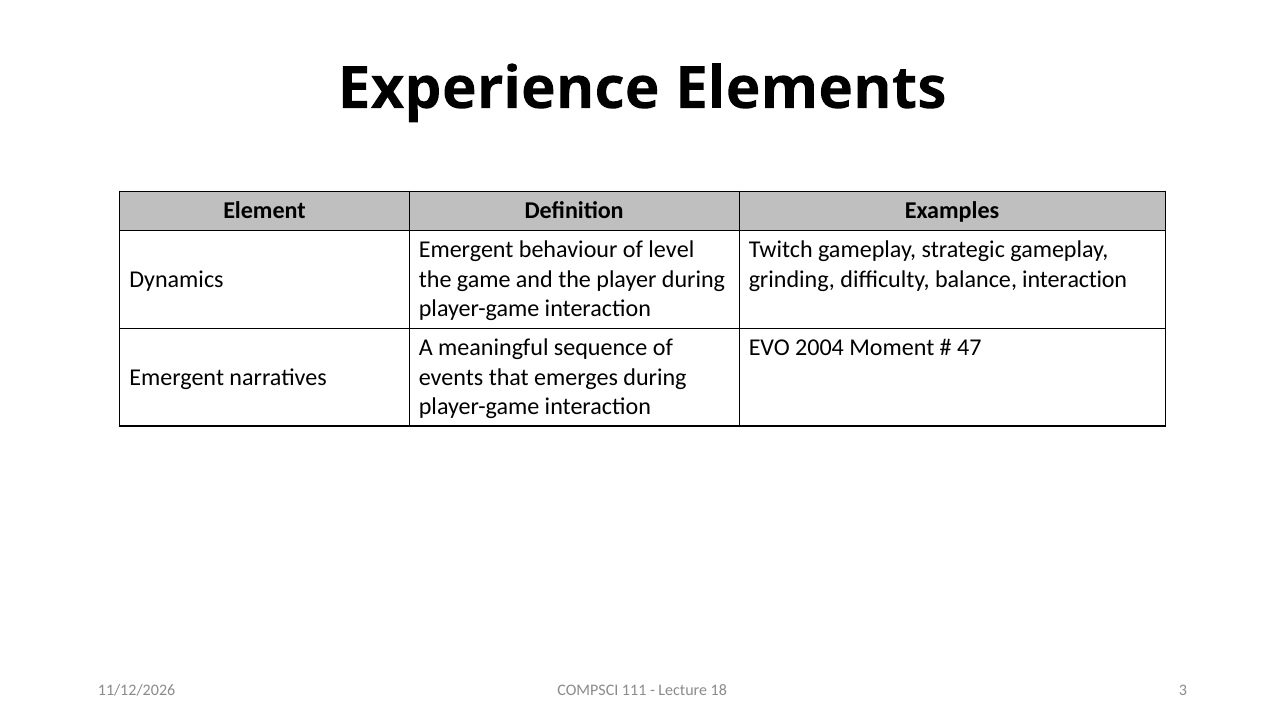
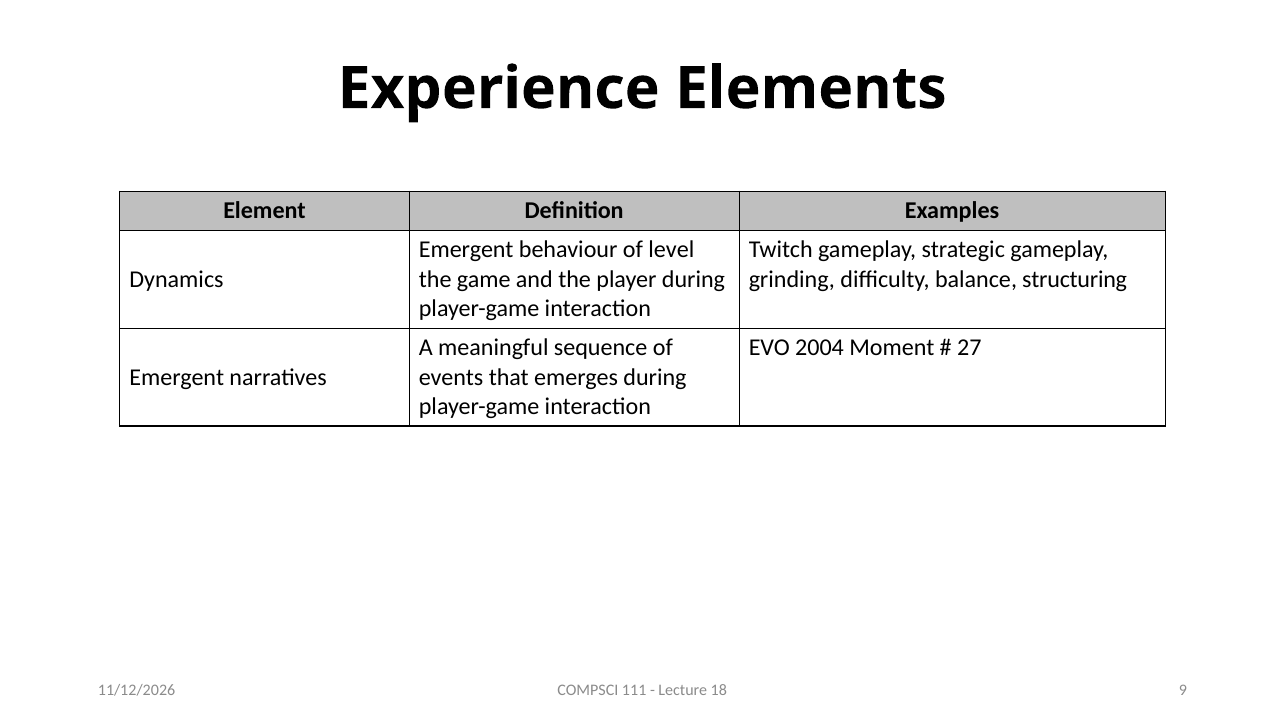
balance interaction: interaction -> structuring (1075, 279)
47: 47 -> 27 (969, 348)
3: 3 -> 9 (1183, 690)
